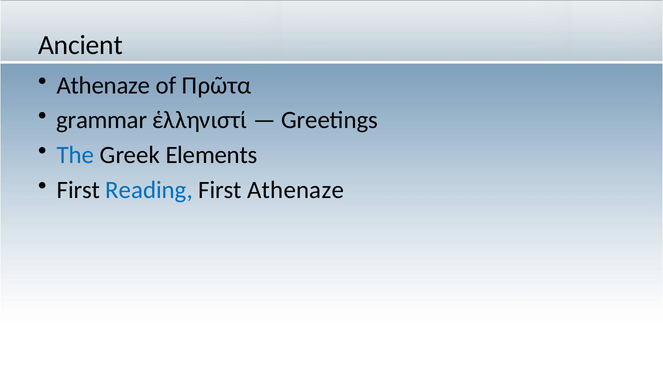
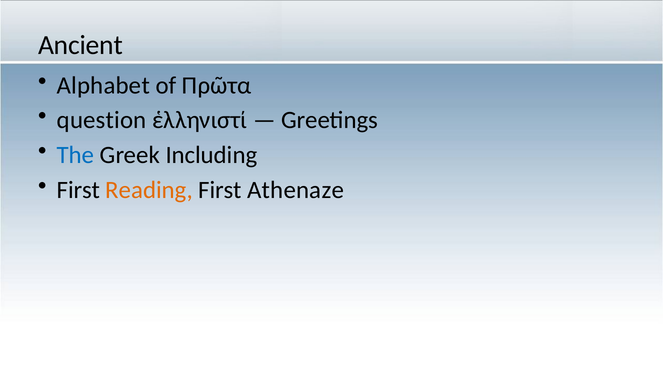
Athenaze: Athenaze -> Alphabet (103, 85)
grammar: grammar -> question (102, 120)
Elements: Elements -> Including (211, 155)
Reading colour: blue -> orange (149, 190)
